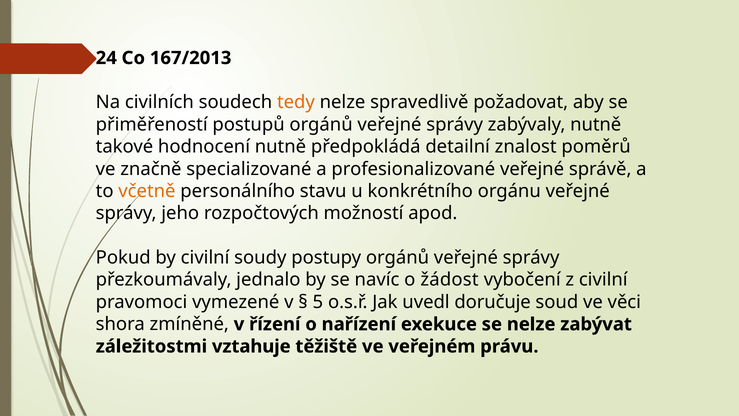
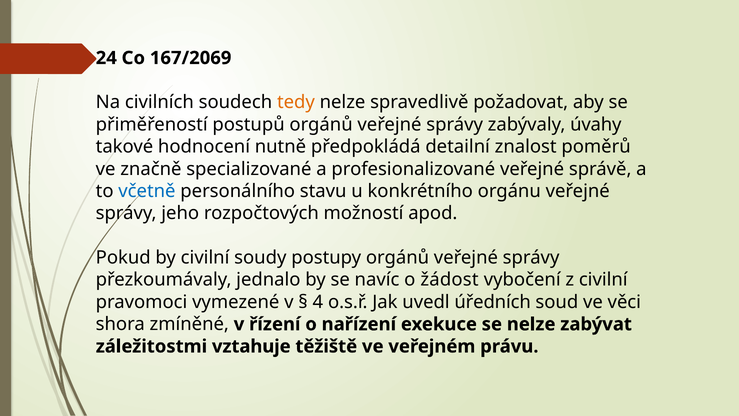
167/2013: 167/2013 -> 167/2069 (191, 58)
zabývaly nutně: nutně -> úvahy (596, 124)
včetně colour: orange -> blue (147, 191)
5: 5 -> 4 (318, 302)
doručuje: doručuje -> úředních (493, 302)
